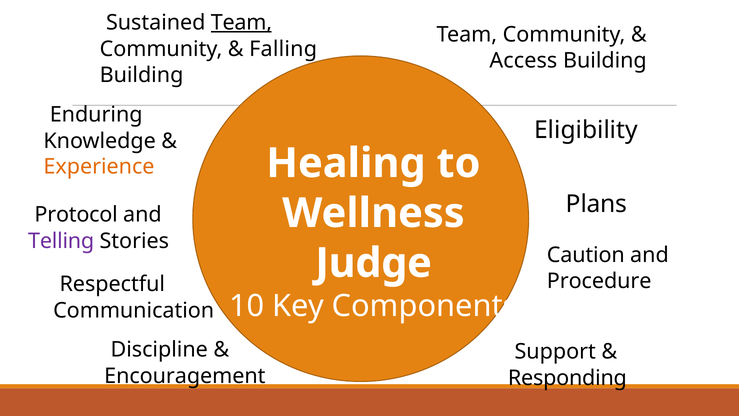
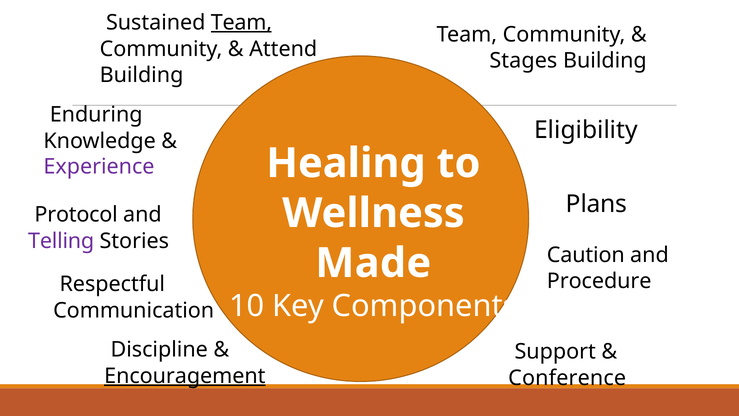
Falling: Falling -> Attend (283, 49)
Access: Access -> Stages (523, 61)
Experience colour: orange -> purple (99, 167)
Judge: Judge -> Made (373, 263)
Encouragement underline: none -> present (185, 376)
Responding: Responding -> Conference (567, 378)
